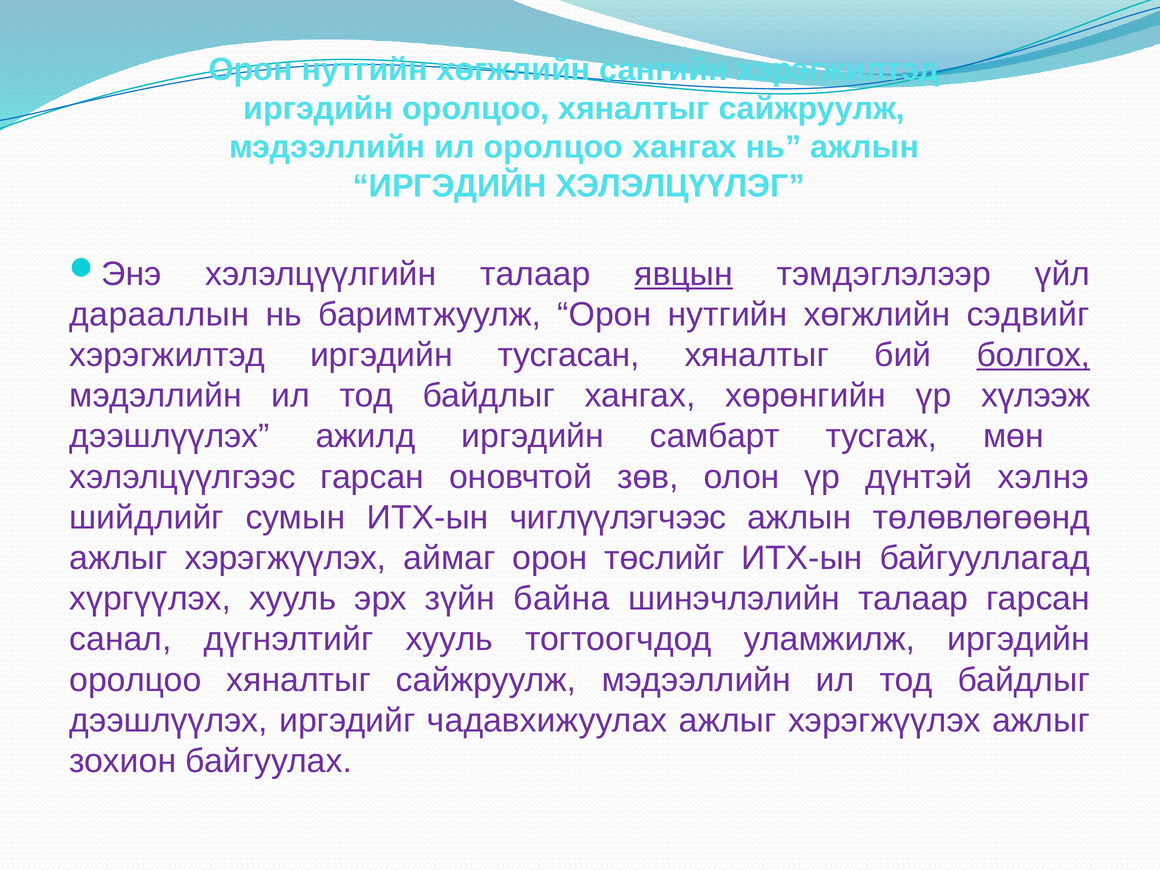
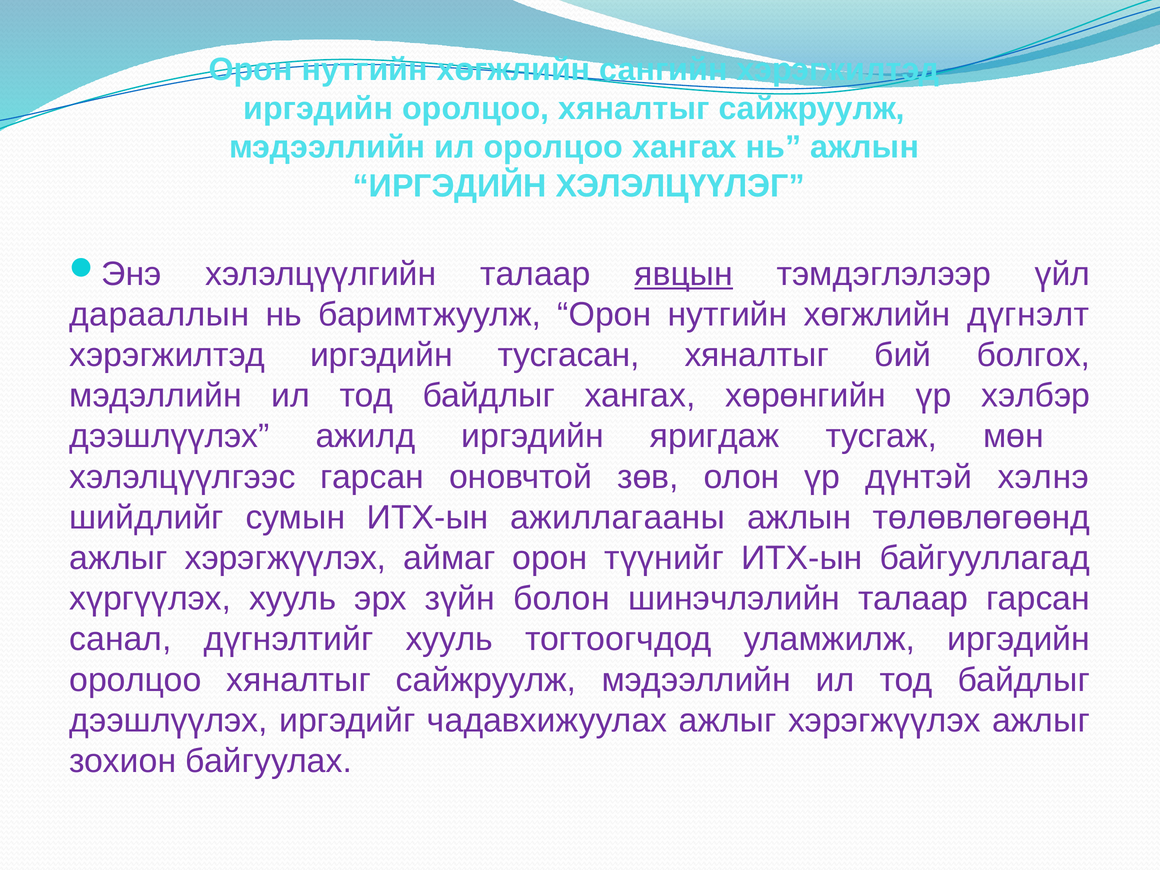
сэдвийг: сэдвийг -> дүгнэлт (1028, 315)
болгох underline: present -> none (1033, 355)
хүлээж: хүлээж -> хэлбэр (1036, 396)
самбарт: самбарт -> яригдаж (715, 436)
чиглүүлэгчээс: чиглүүлэгчээс -> ажиллагааны (618, 518)
төслийг: төслийг -> түүнийг (664, 558)
байна: байна -> болон (561, 599)
